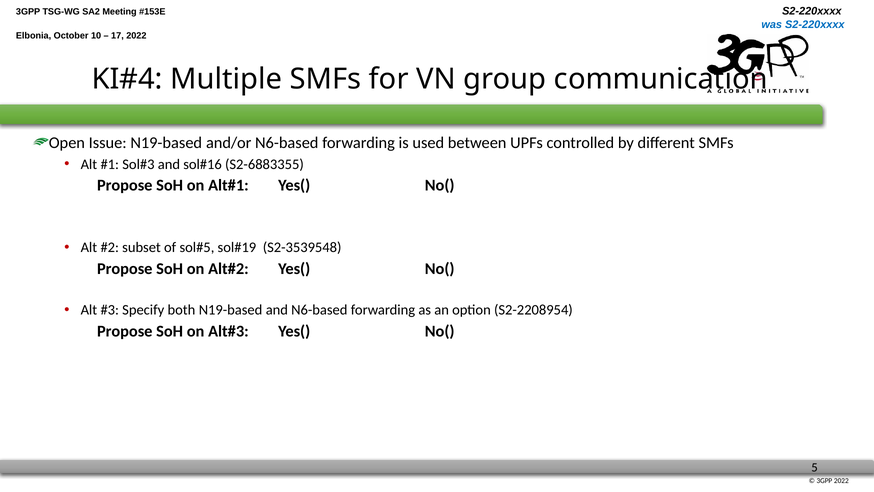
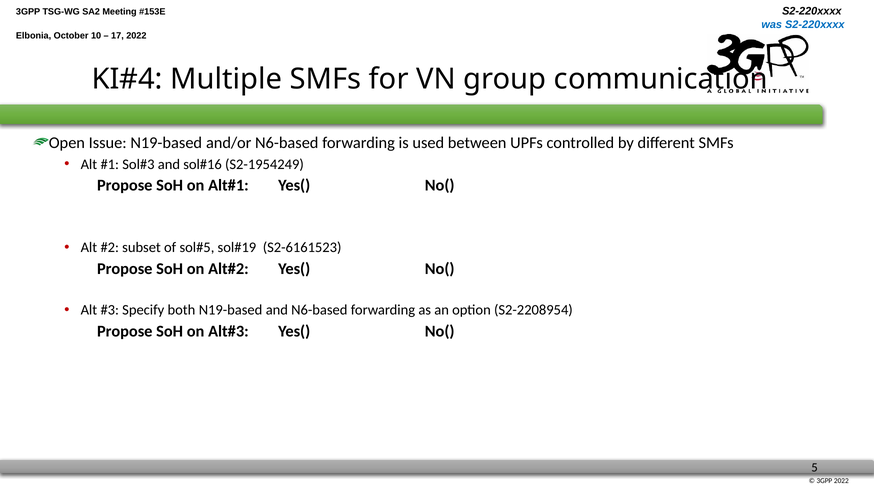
S2-6883355: S2-6883355 -> S2-1954249 (264, 164)
S2-3539548: S2-3539548 -> S2-6161523 (302, 247)
